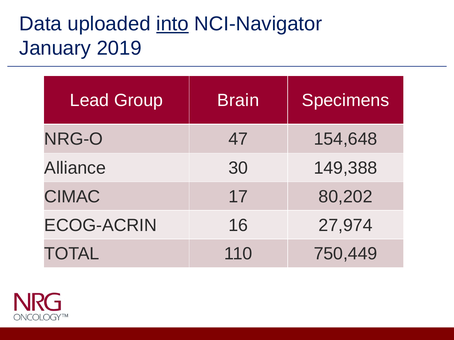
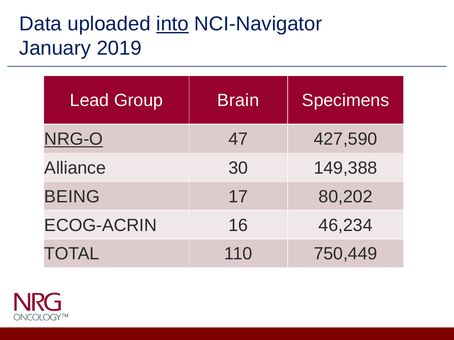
NRG-O underline: none -> present (74, 139)
154,648: 154,648 -> 427,590 (346, 139)
CIMAC: CIMAC -> BEING (72, 197)
27,974: 27,974 -> 46,234 (346, 226)
